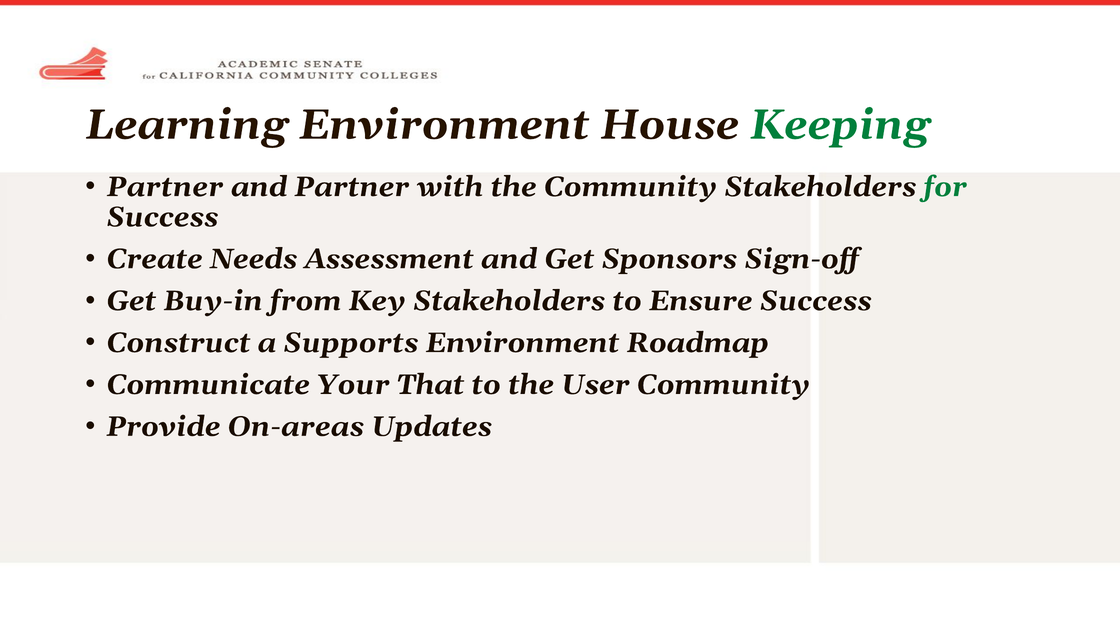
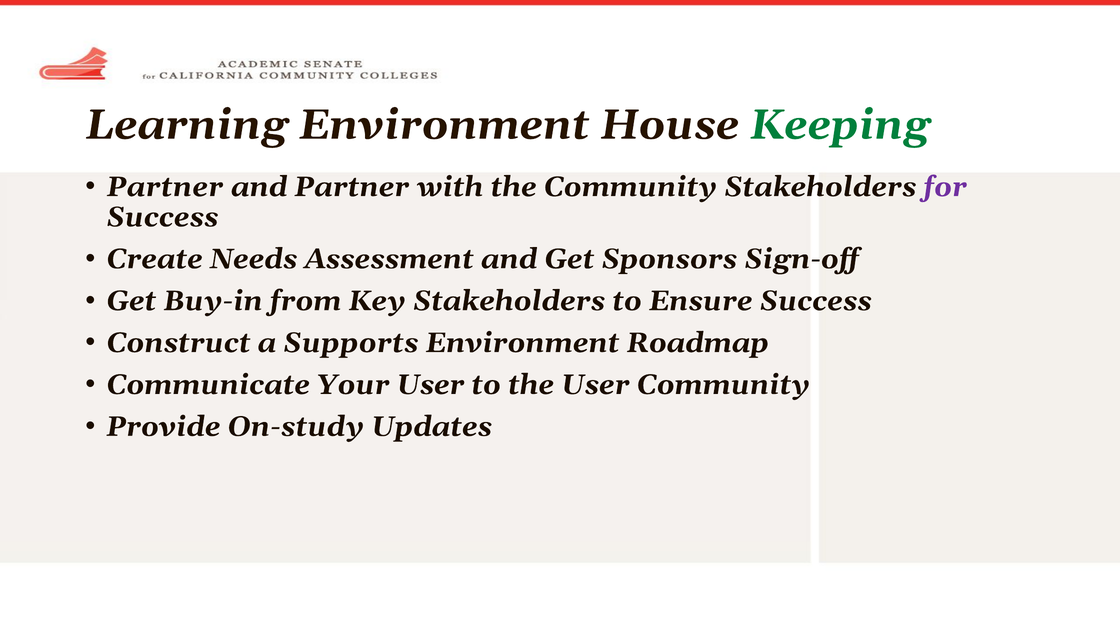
for colour: green -> purple (945, 187)
Your That: That -> User (430, 385)
On-areas: On-areas -> On-study (296, 427)
